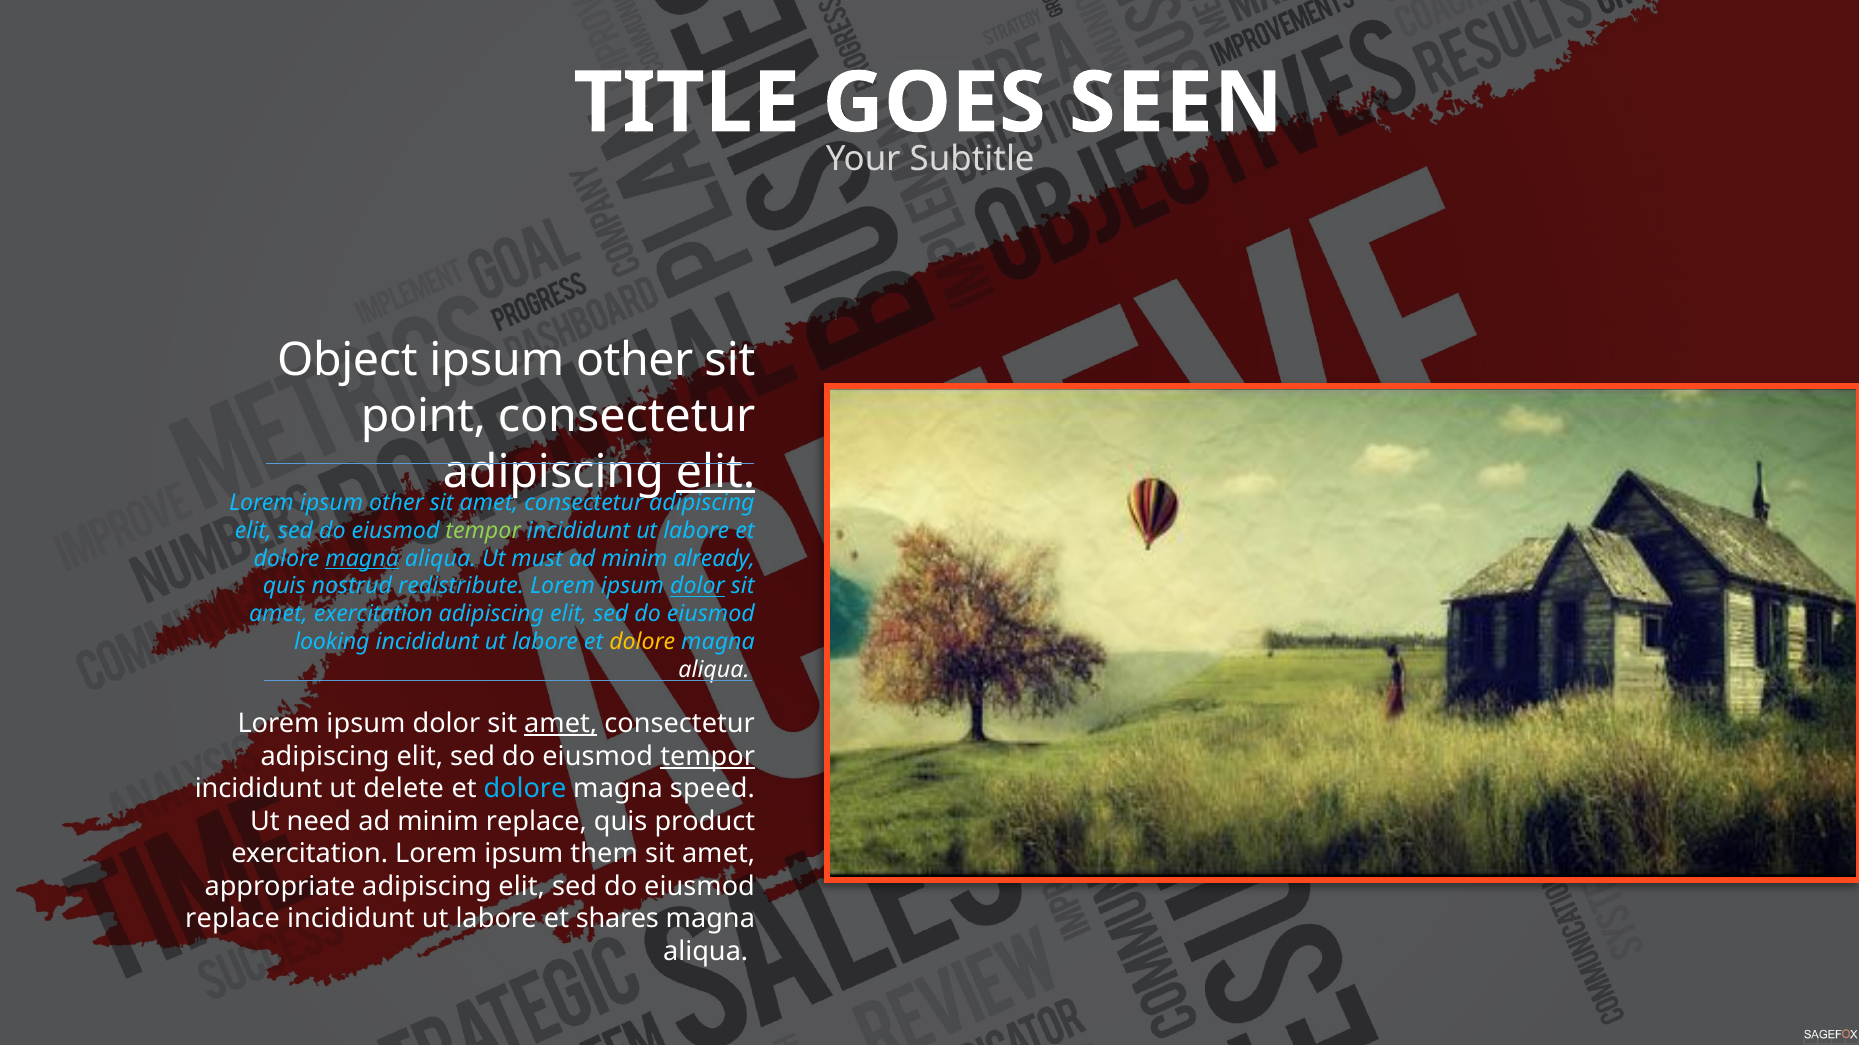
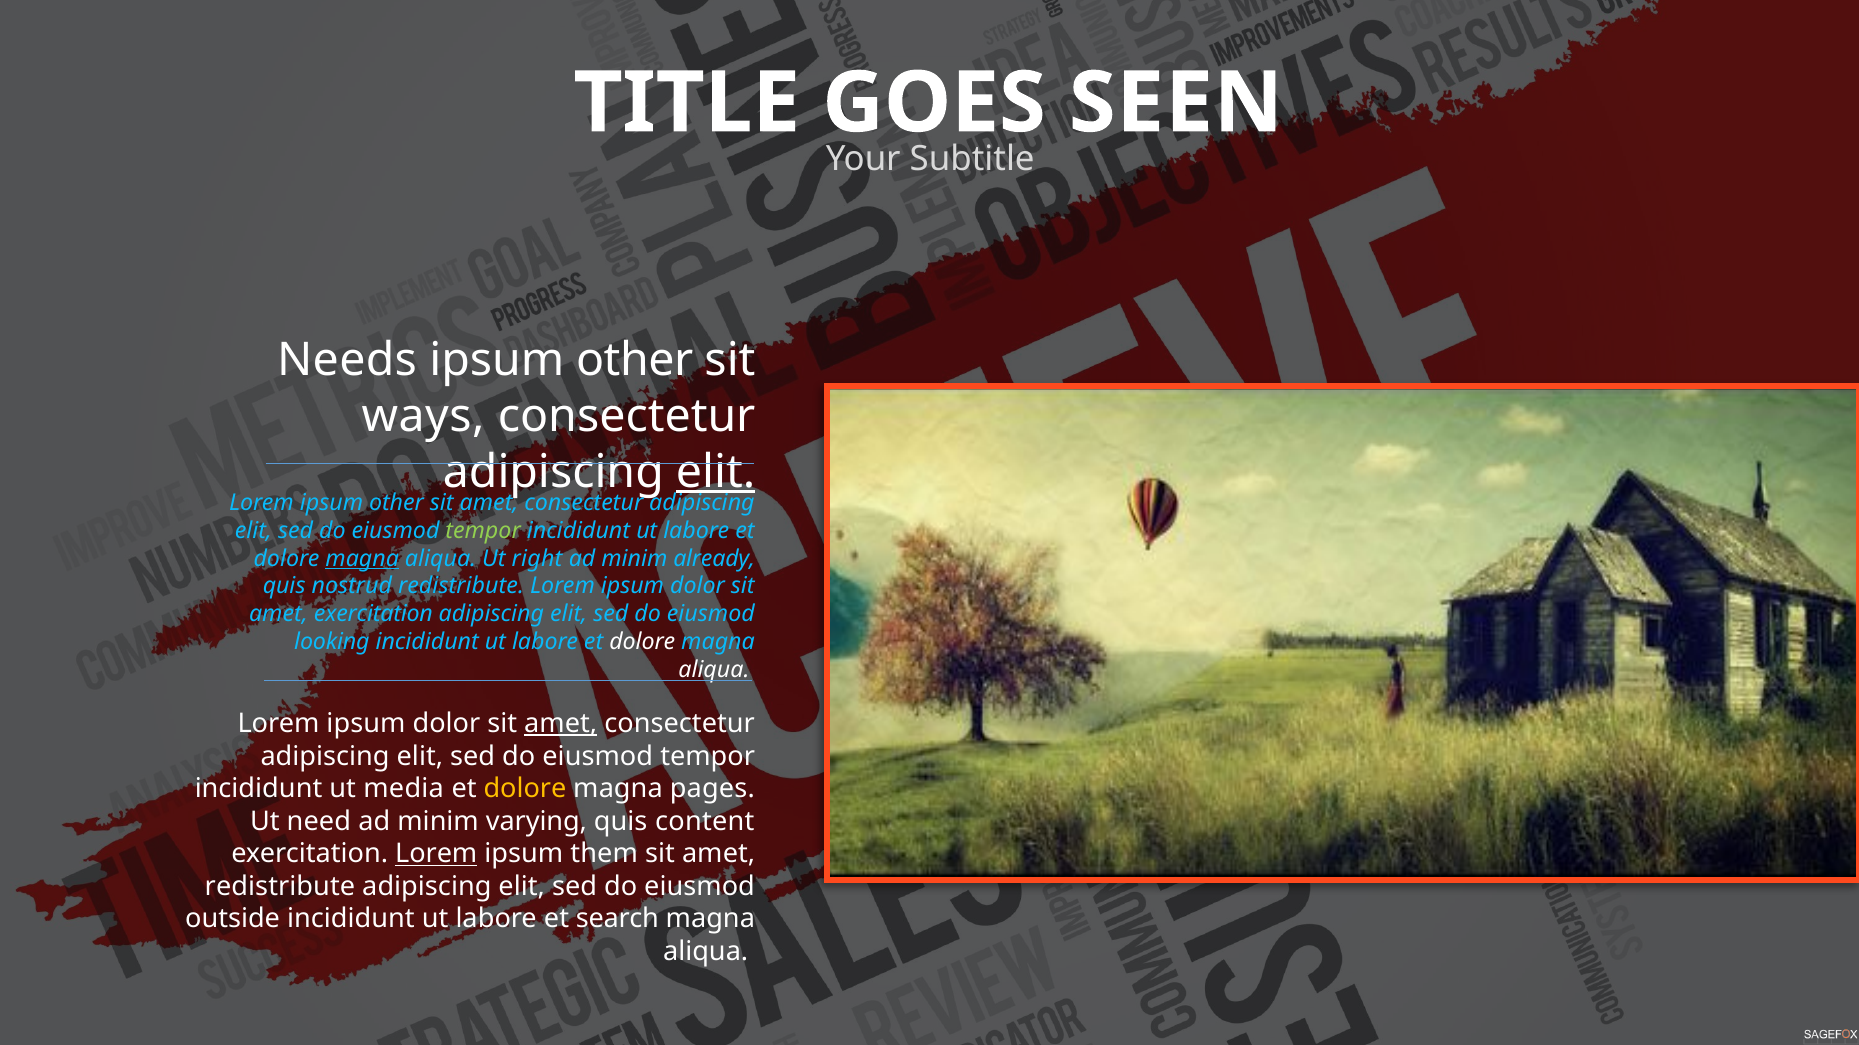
Object: Object -> Needs (347, 361)
point: point -> ways (423, 416)
must: must -> right (537, 559)
dolor underline: present -> none (698, 587)
dolore colour: yellow -> white (642, 642)
tempor underline: present -> none (708, 757)
delete: delete -> media (404, 789)
dolore colour: light blue -> yellow (525, 789)
speed: speed -> pages (712, 789)
minim replace: replace -> varying (536, 822)
product: product -> content (705, 822)
Lorem underline: none -> present (436, 854)
appropriate: appropriate -> redistribute (280, 887)
replace: replace -> outside (233, 919)
shares: shares -> search (617, 919)
